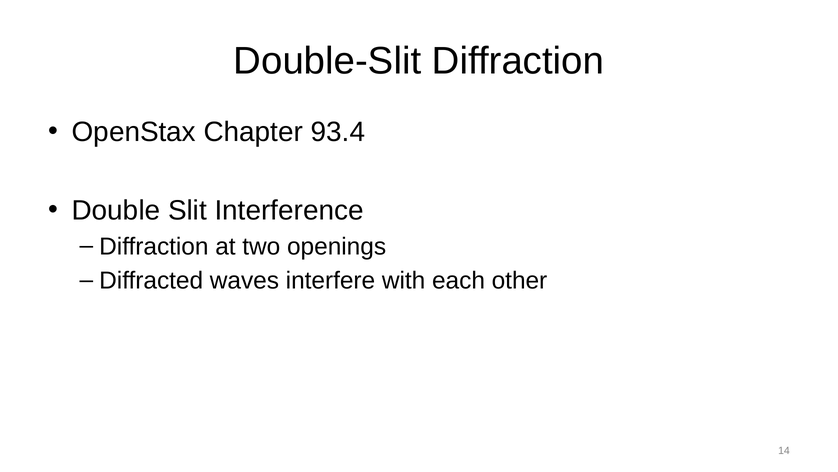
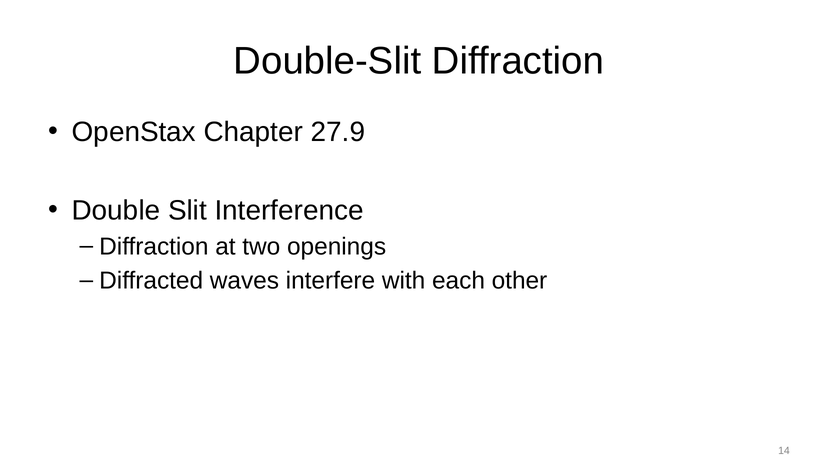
93.4: 93.4 -> 27.9 (338, 132)
